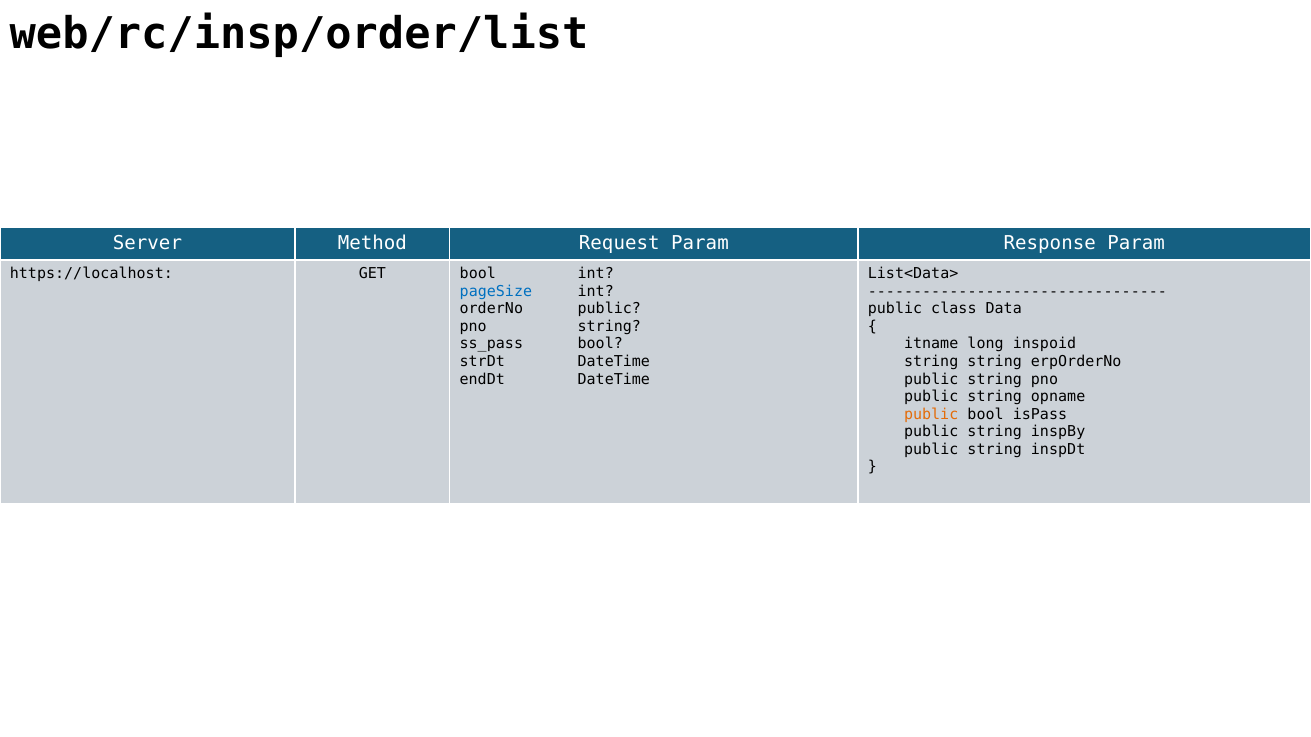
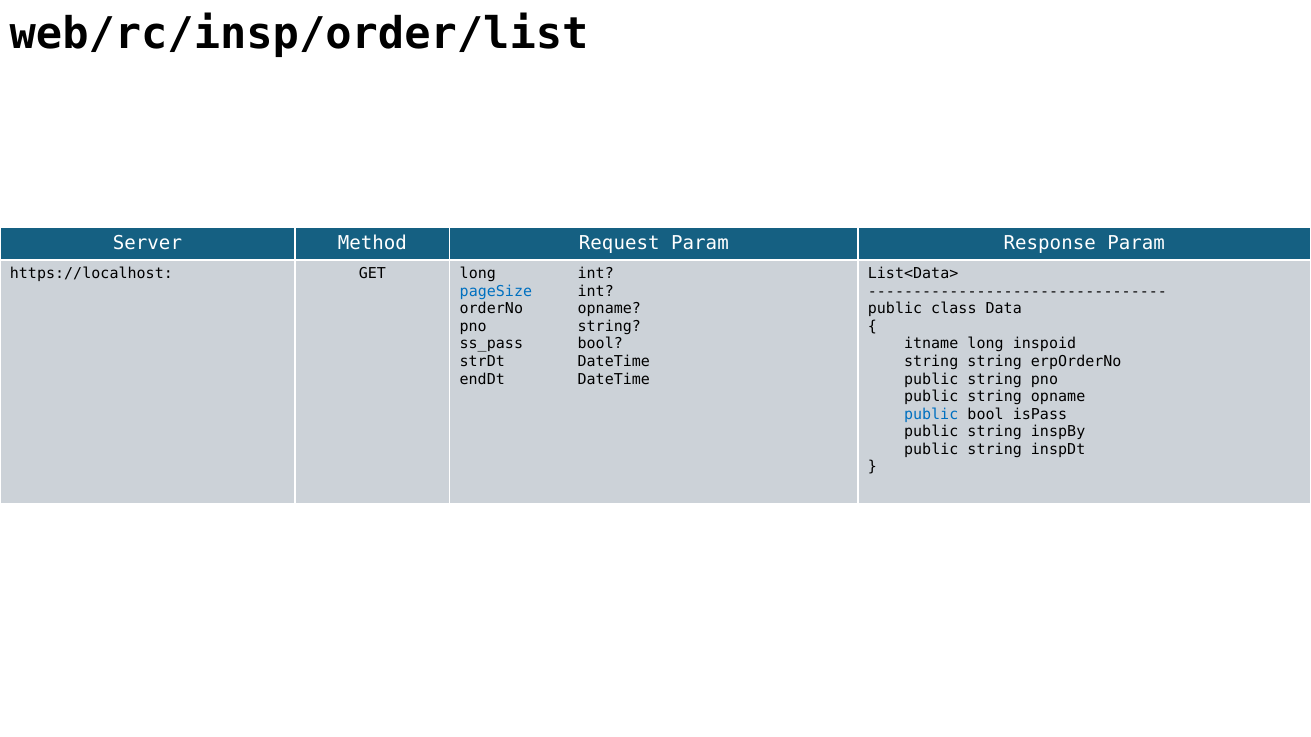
GET bool: bool -> long (478, 274)
orderNo public: public -> opname (609, 309)
public colour: orange -> blue (931, 414)
